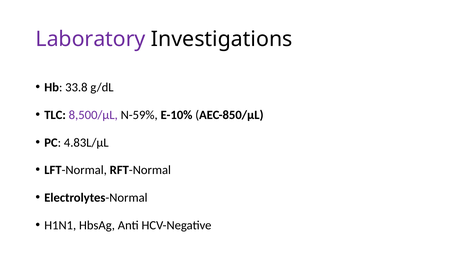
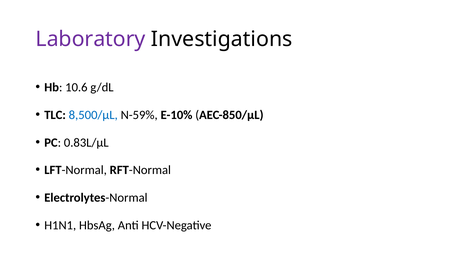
33.8: 33.8 -> 10.6 (76, 88)
8,500/µL colour: purple -> blue (93, 115)
4.83L/µL: 4.83L/µL -> 0.83L/µL (86, 143)
